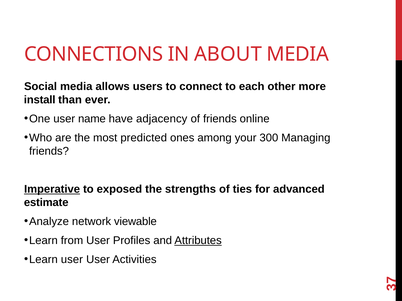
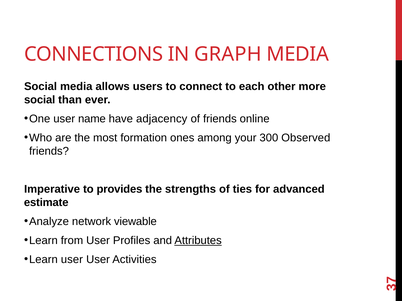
ABOUT: ABOUT -> GRAPH (228, 54)
install: install -> social (40, 100)
predicted: predicted -> formation (144, 138)
Managing: Managing -> Observed (306, 138)
Imperative underline: present -> none (52, 189)
exposed: exposed -> provides (119, 189)
